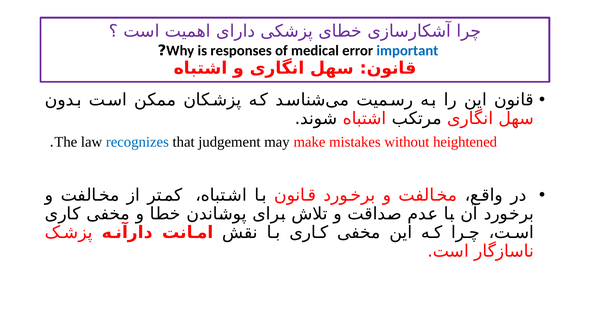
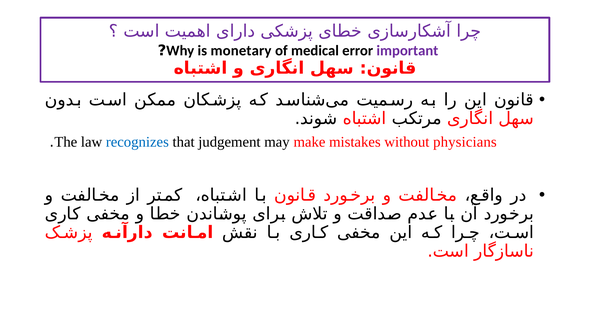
responses: responses -> monetary (241, 50)
important colour: blue -> purple (407, 50)
heightened: heightened -> physicians (465, 142)
